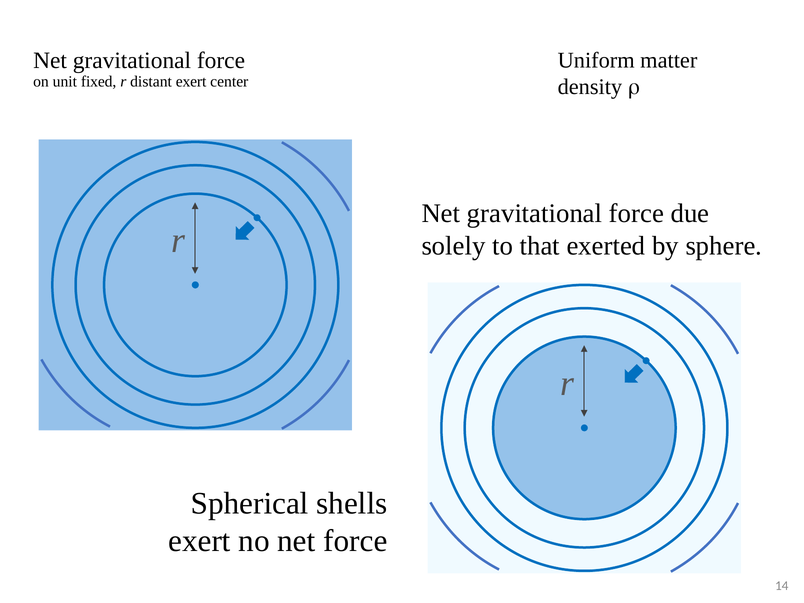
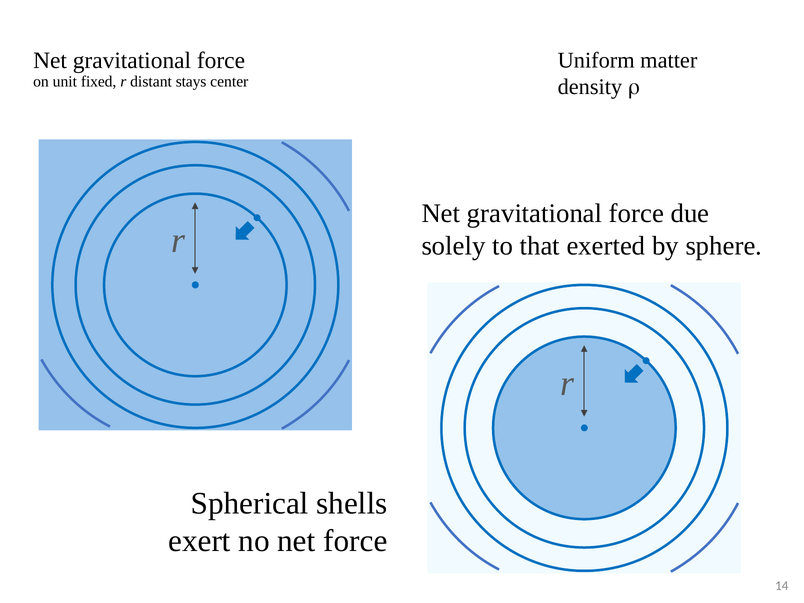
distant exert: exert -> stays (191, 81)
